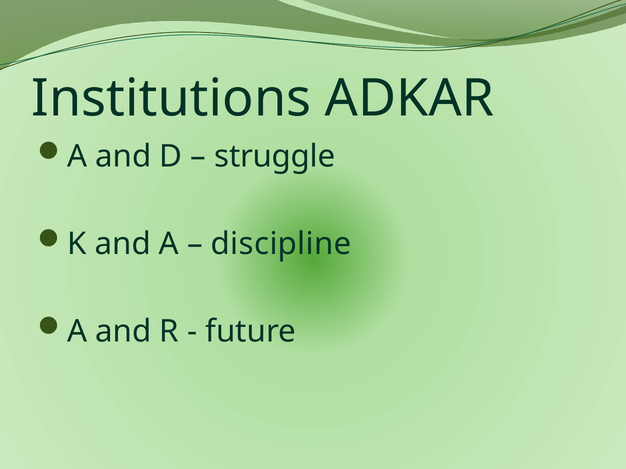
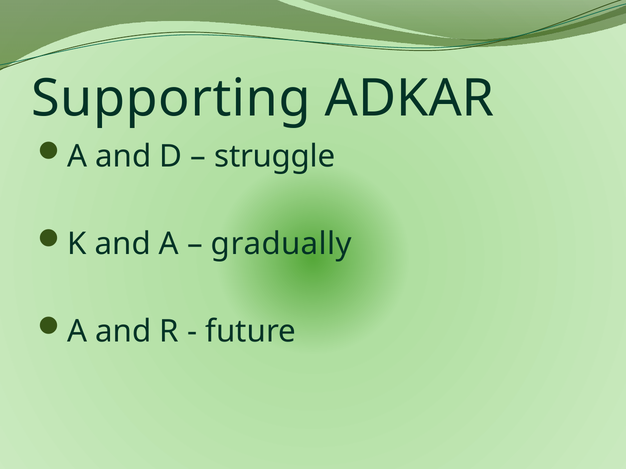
Institutions: Institutions -> Supporting (171, 99)
discipline: discipline -> gradually (281, 244)
